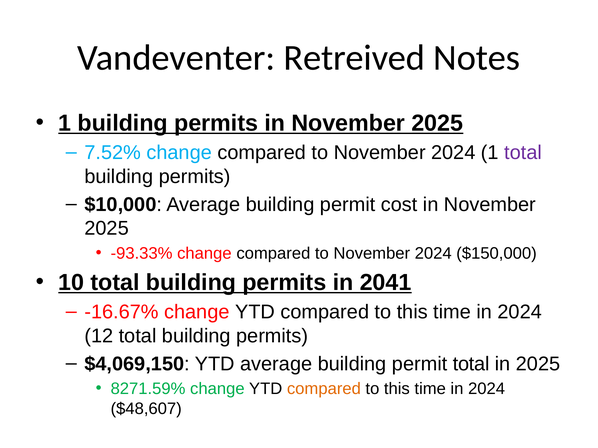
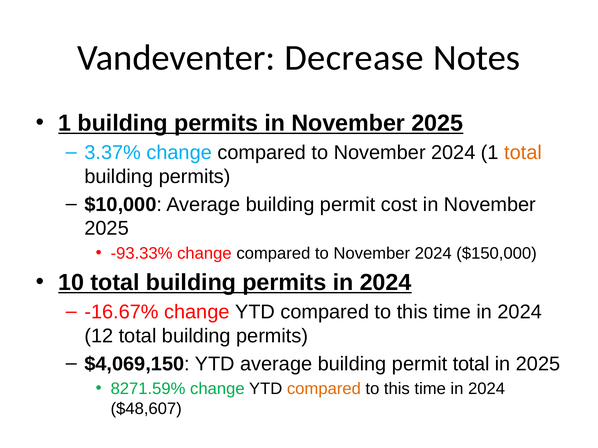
Retreived: Retreived -> Decrease (354, 58)
7.52%: 7.52% -> 3.37% (113, 153)
total colour: purple -> orange (523, 153)
permits in 2041: 2041 -> 2024 (386, 283)
